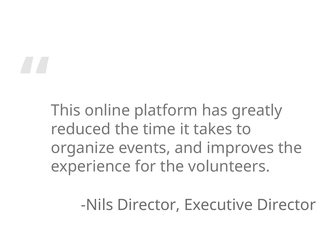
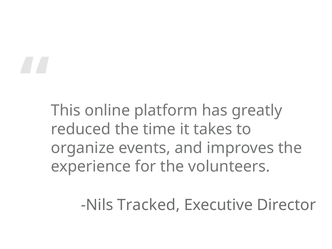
Nils Director: Director -> Tracked (149, 205)
